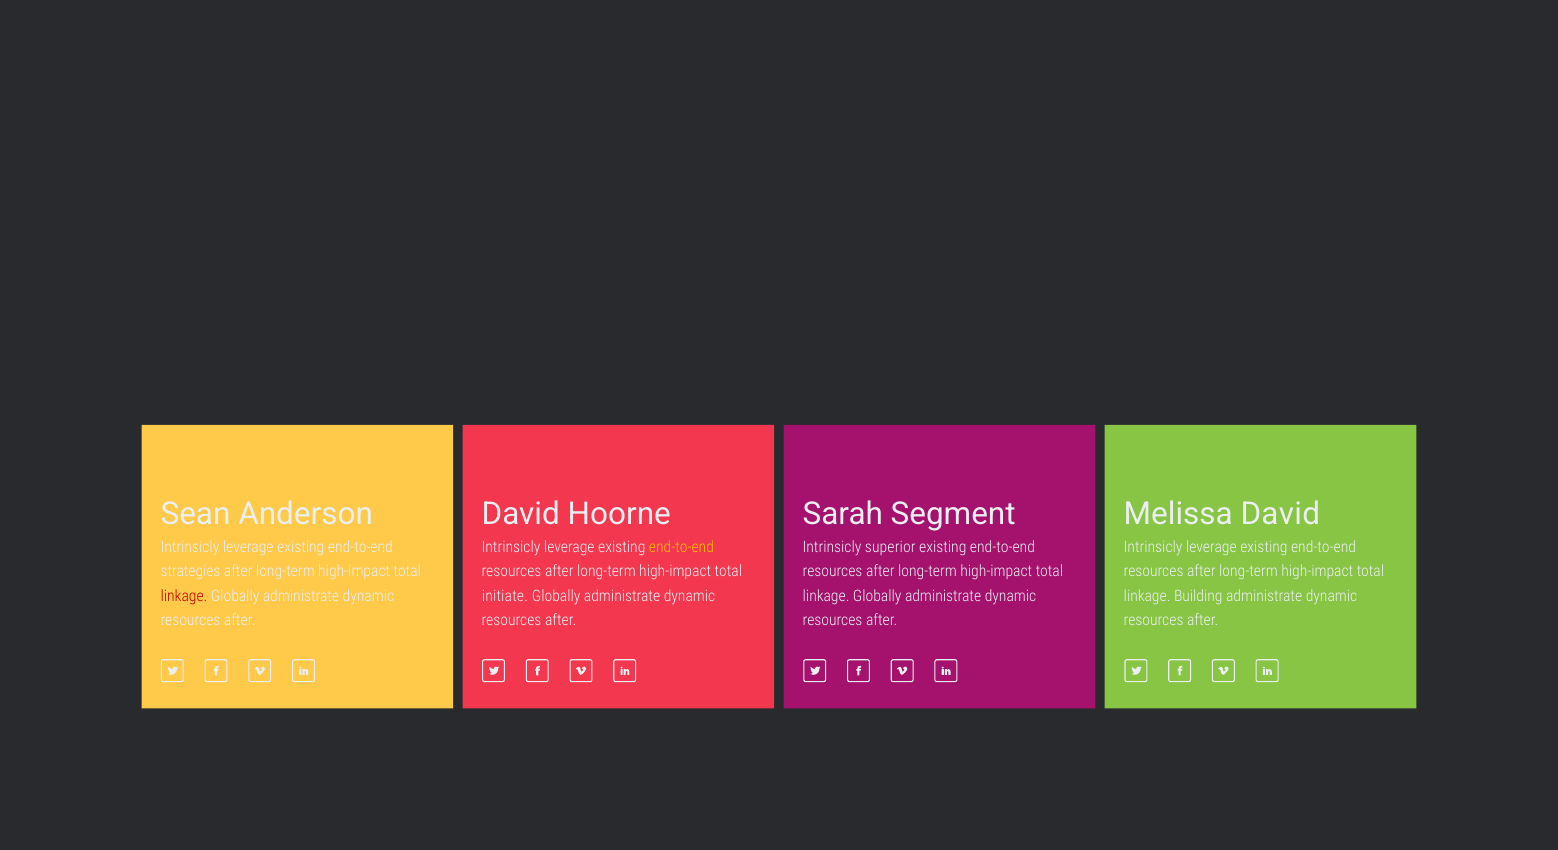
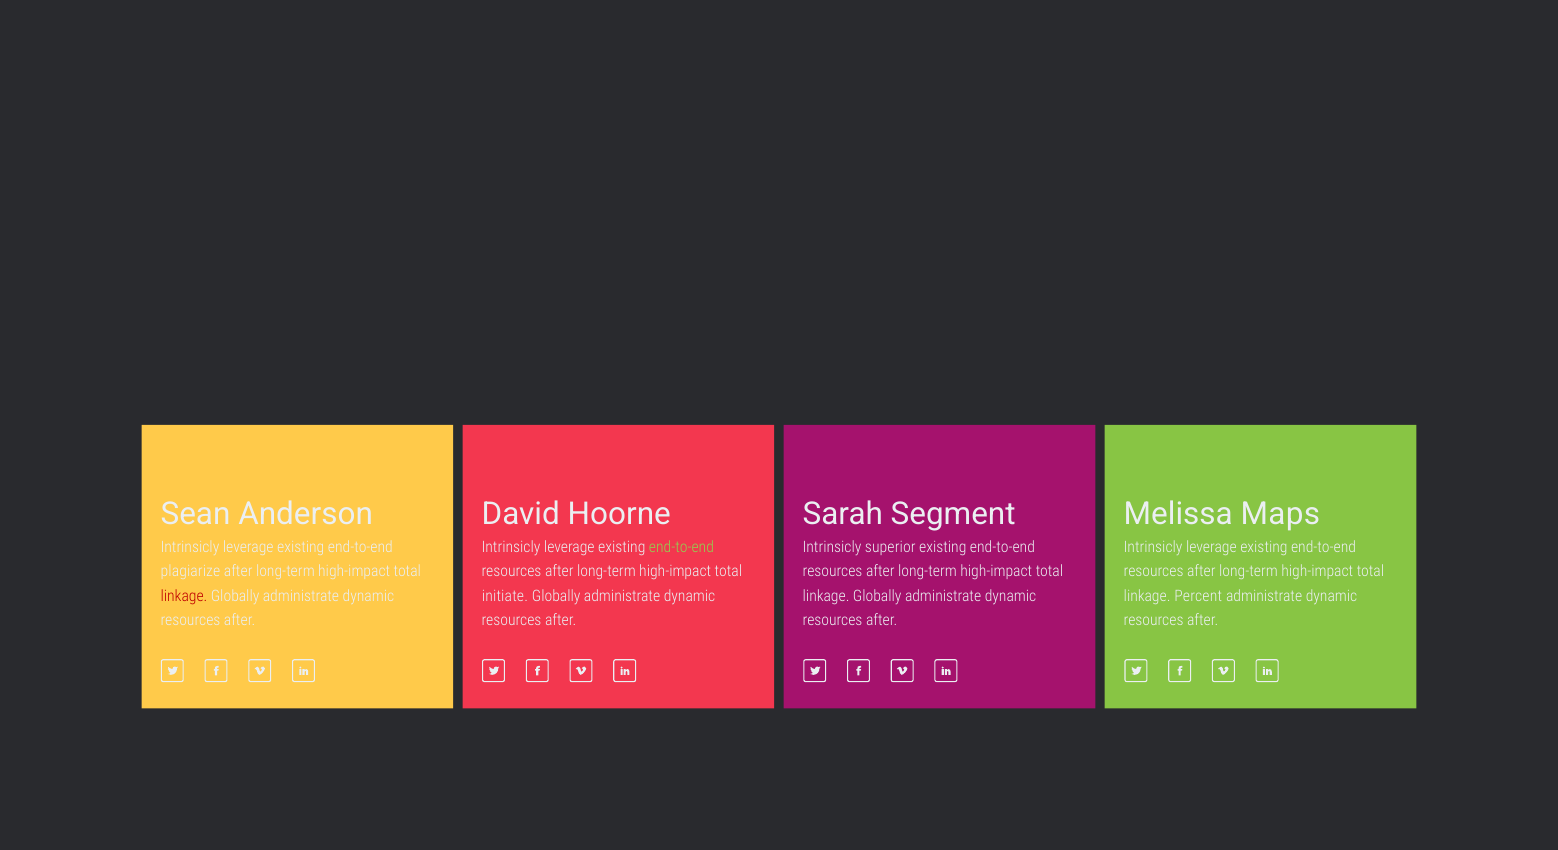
Melissa David: David -> Maps (1280, 514)
end-to-end colour: yellow -> light green (681, 547)
strategies: strategies -> plagiarize (190, 571)
Building: Building -> Percent (1198, 596)
